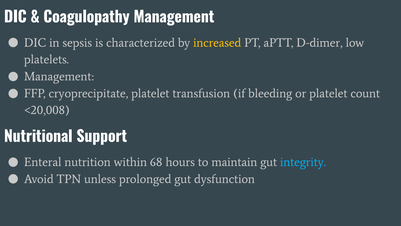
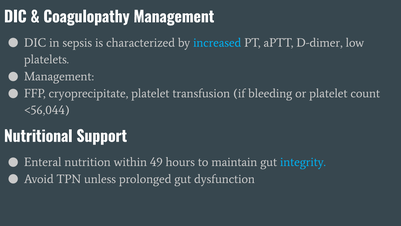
increased colour: yellow -> light blue (217, 43)
<20,008: <20,008 -> <56,044 (47, 110)
68: 68 -> 49 (156, 162)
